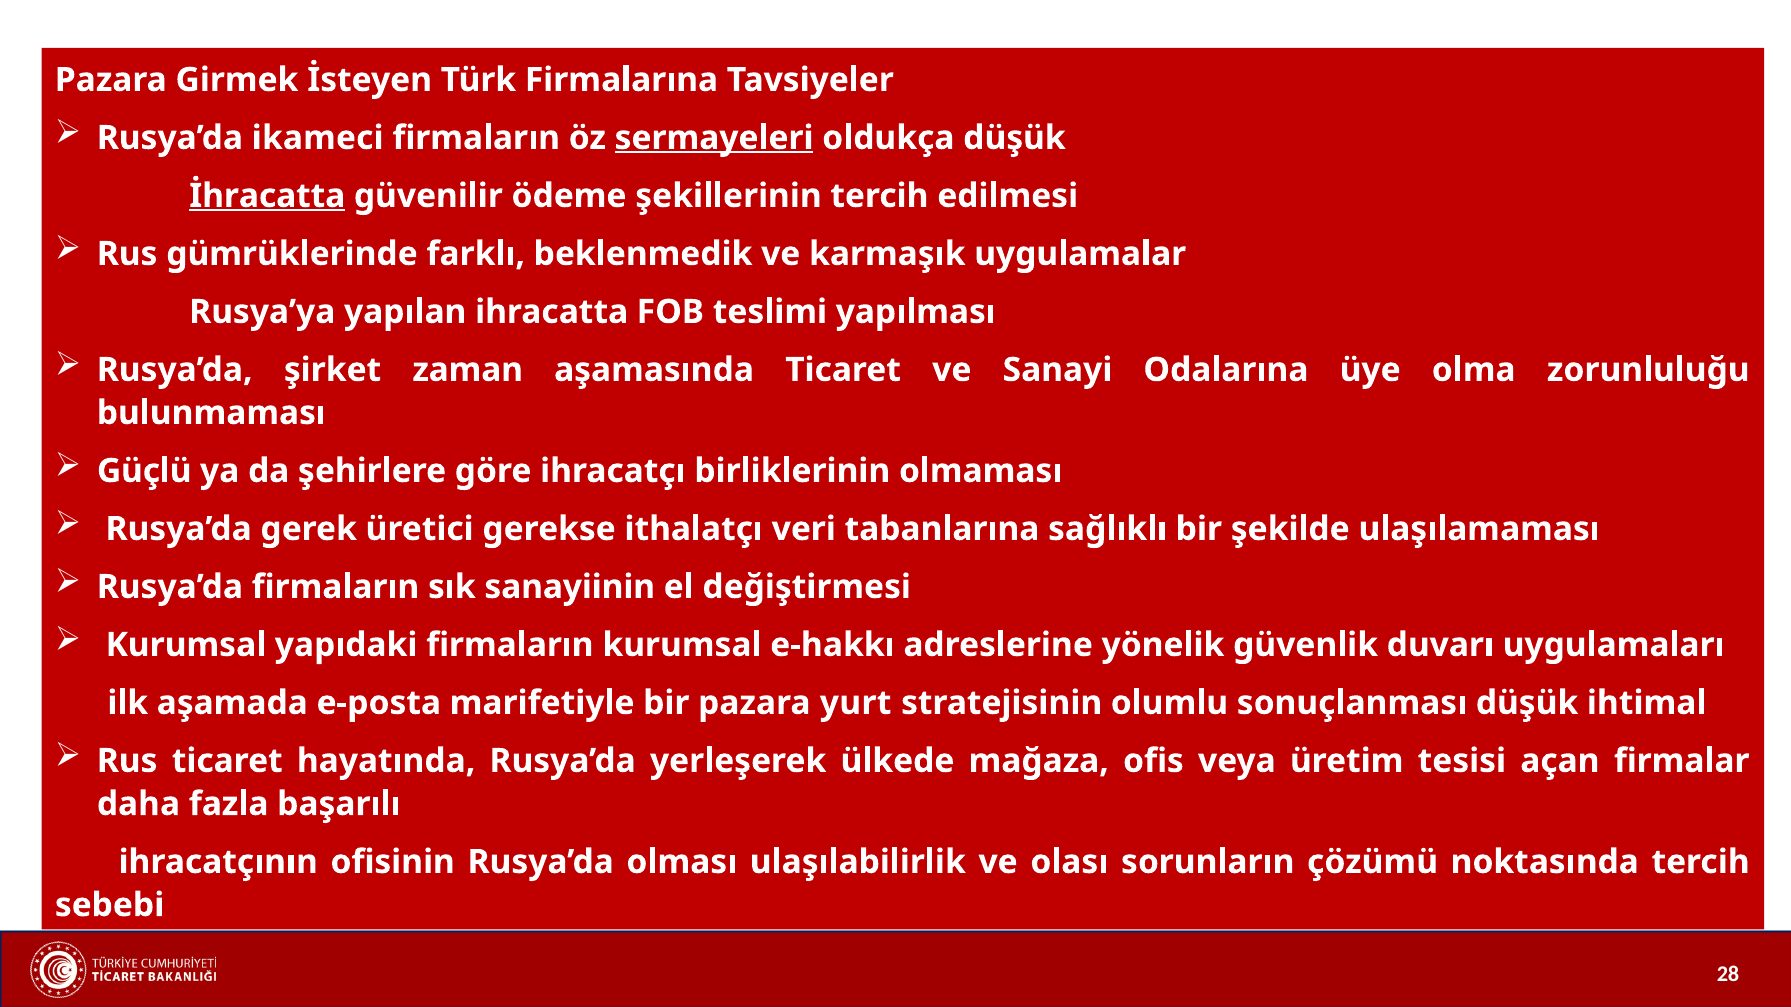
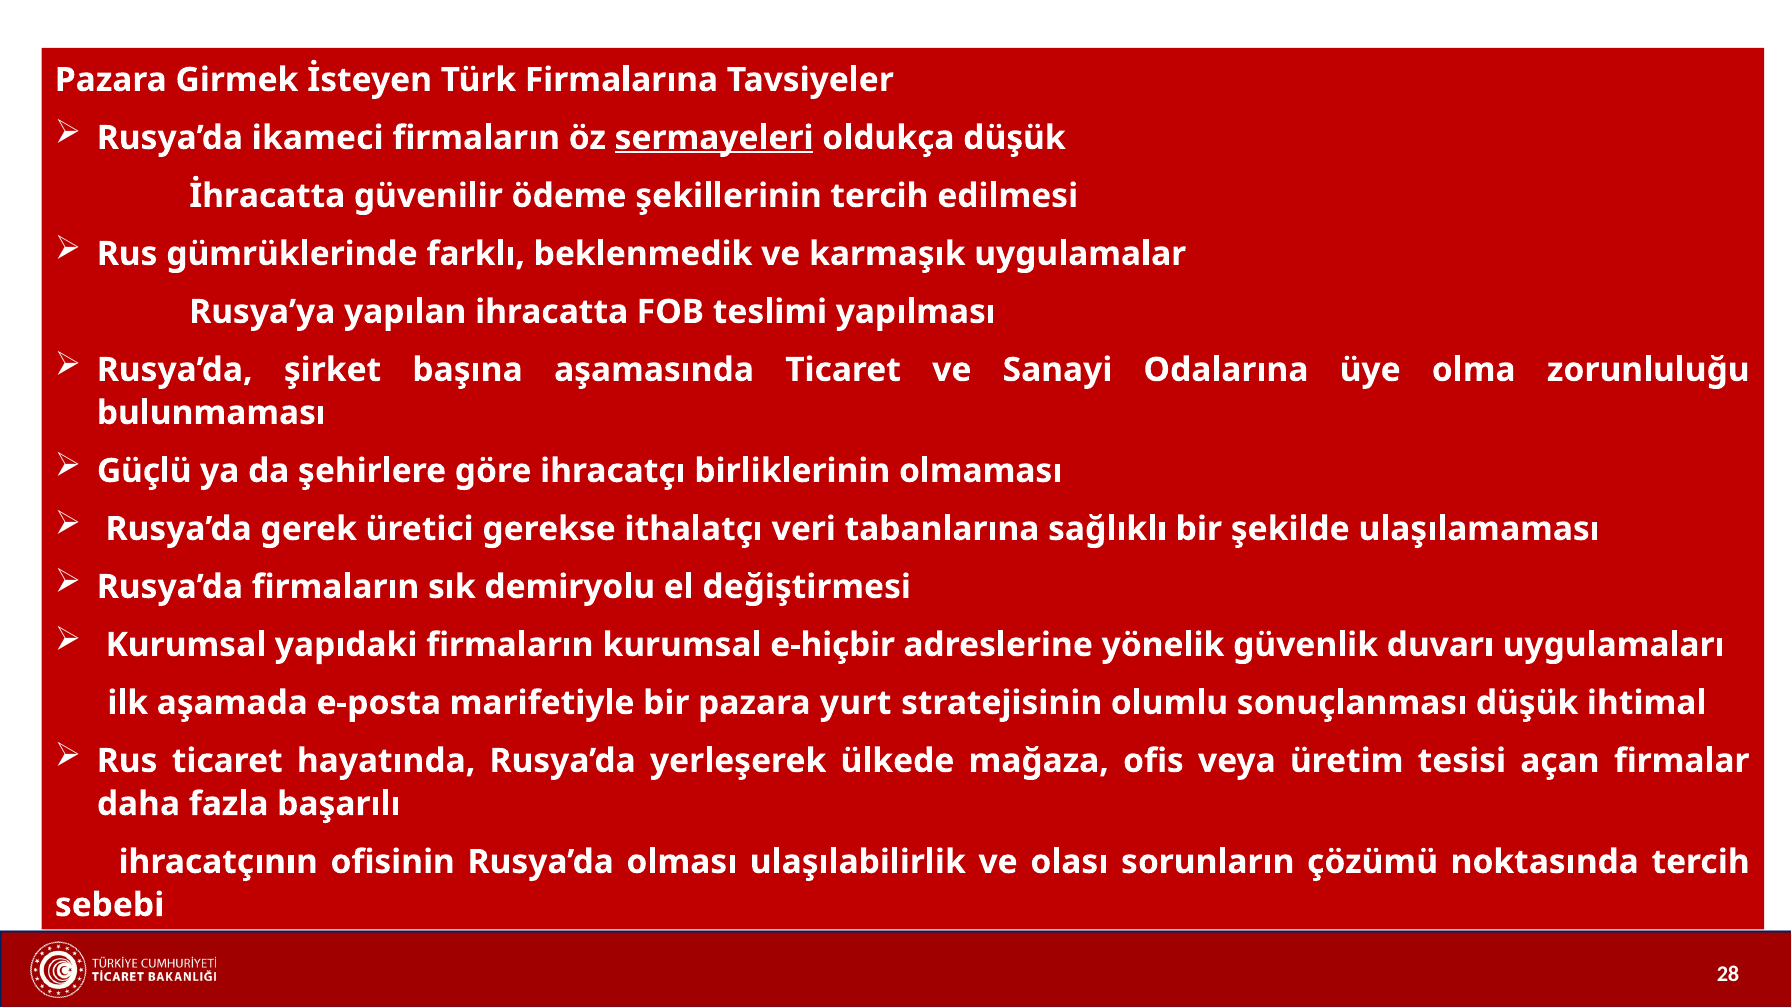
İhracatta underline: present -> none (267, 196)
zaman: zaman -> başına (468, 370)
sanayiinin: sanayiinin -> demiryolu (570, 587)
e-hakkı: e-hakkı -> e-hiçbir (833, 645)
